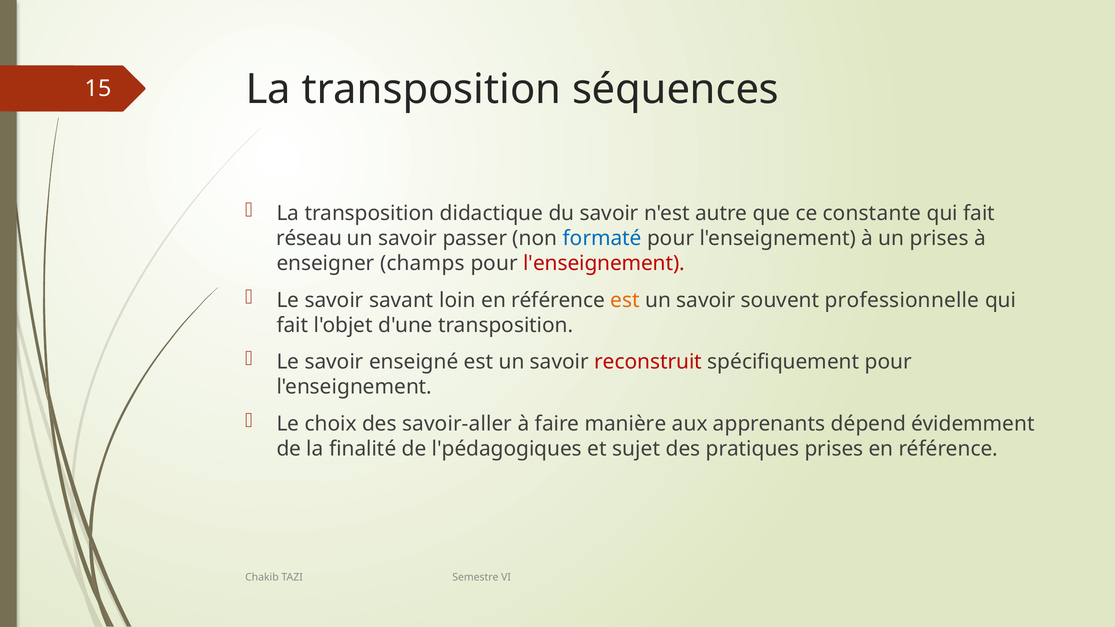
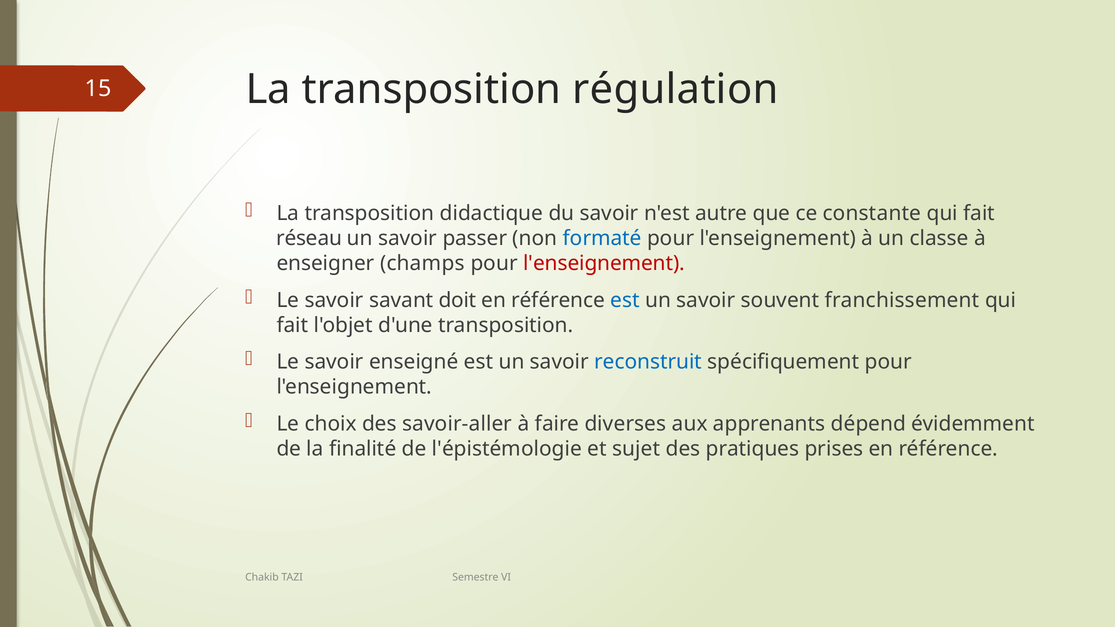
séquences: séquences -> régulation (675, 89)
un prises: prises -> classe (939, 238)
loin: loin -> doit (458, 300)
est colour: orange -> blue (625, 300)
professionnelle: professionnelle -> franchissement (902, 300)
reconstruit colour: red -> blue (648, 362)
manière: manière -> diverses (625, 424)
l'pédagogiques: l'pédagogiques -> l'épistémologie (507, 449)
